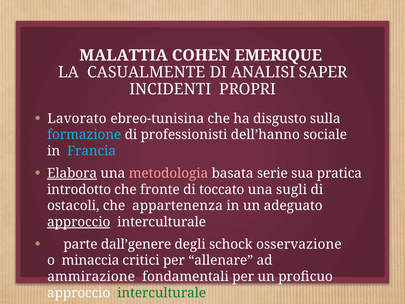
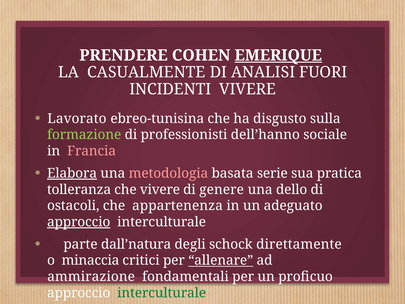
MALATTIA: MALATTIA -> PRENDERE (124, 55)
EMERIQUE underline: none -> present (278, 55)
SAPER: SAPER -> FUORI (323, 72)
INCIDENTI PROPRI: PROPRI -> VIVERE (248, 89)
formazione colour: light blue -> light green (84, 135)
Francia colour: light blue -> pink (92, 151)
introdotto: introdotto -> tolleranza (79, 189)
che fronte: fronte -> vivere (160, 189)
toccato: toccato -> genere (222, 189)
sugli: sugli -> dello (292, 189)
dall’genere: dall’genere -> dall’natura (136, 244)
osservazione: osservazione -> direttamente (299, 244)
allenare underline: none -> present (221, 260)
